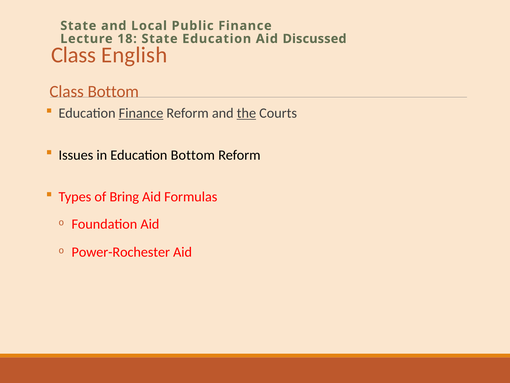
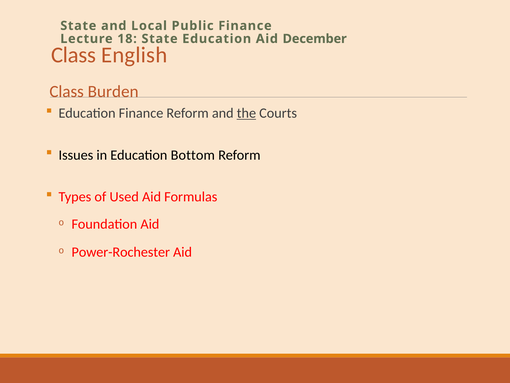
Discussed: Discussed -> December (315, 39)
Class Bottom: Bottom -> Burden (113, 91)
Finance underline: present -> none (141, 113)
Bring: Bring -> Used (124, 197)
